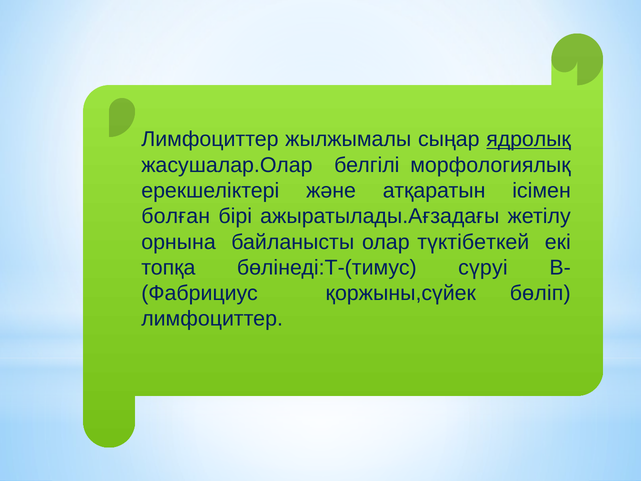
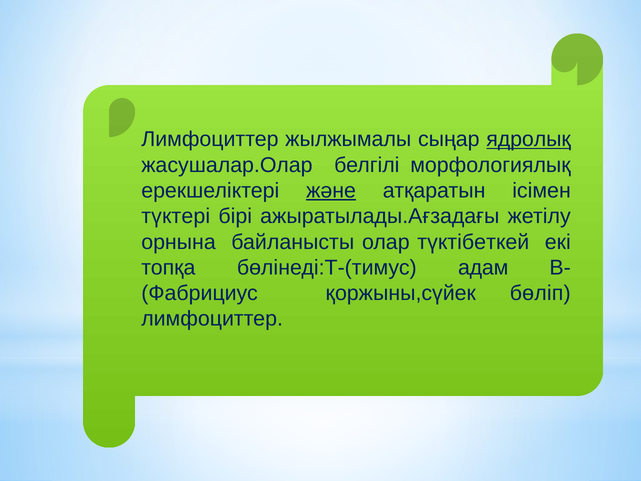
және underline: none -> present (331, 191)
болған: болған -> түктері (176, 216)
сүруі: сүруі -> адам (483, 267)
